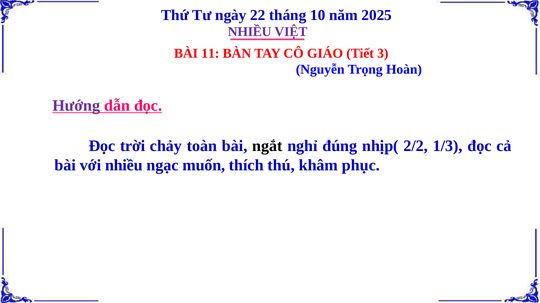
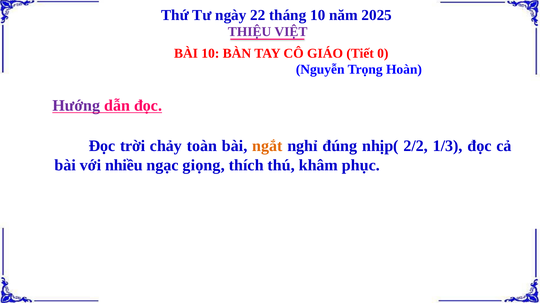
NHIỀU: NHIỀU -> THIỆU (250, 32)
BÀI 11: 11 -> 10 (210, 53)
3: 3 -> 0 (383, 53)
ngắt colour: black -> orange (267, 146)
muốn: muốn -> giọng (204, 165)
